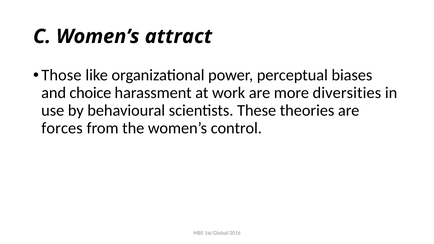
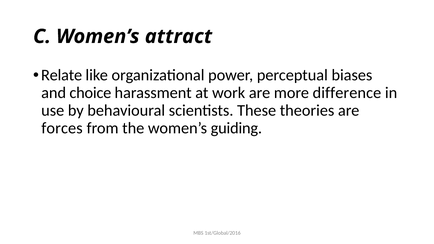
Those: Those -> Relate (62, 75)
diversities: diversities -> difference (347, 93)
control: control -> guiding (236, 128)
